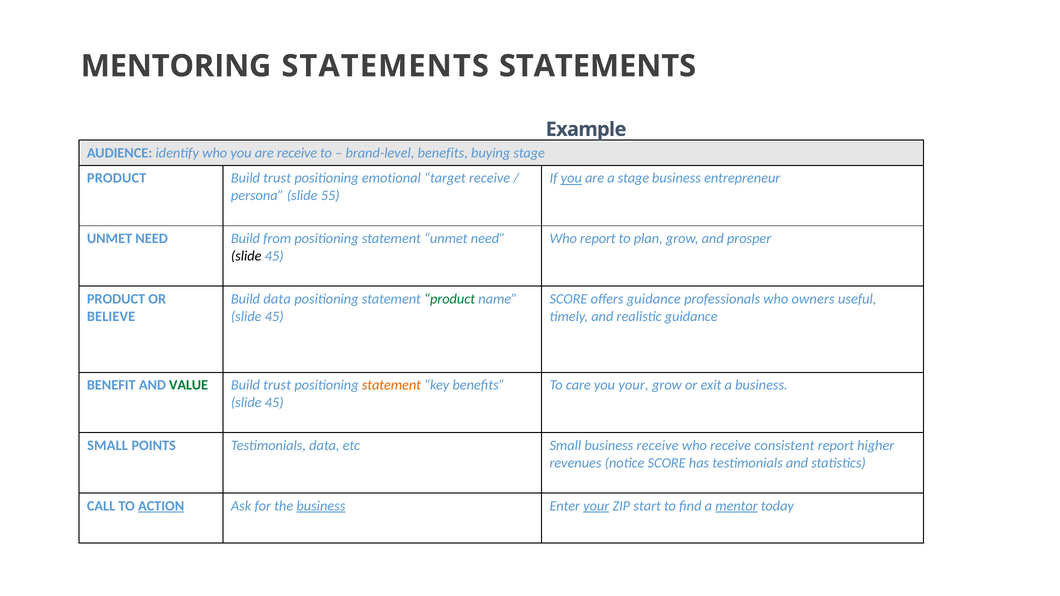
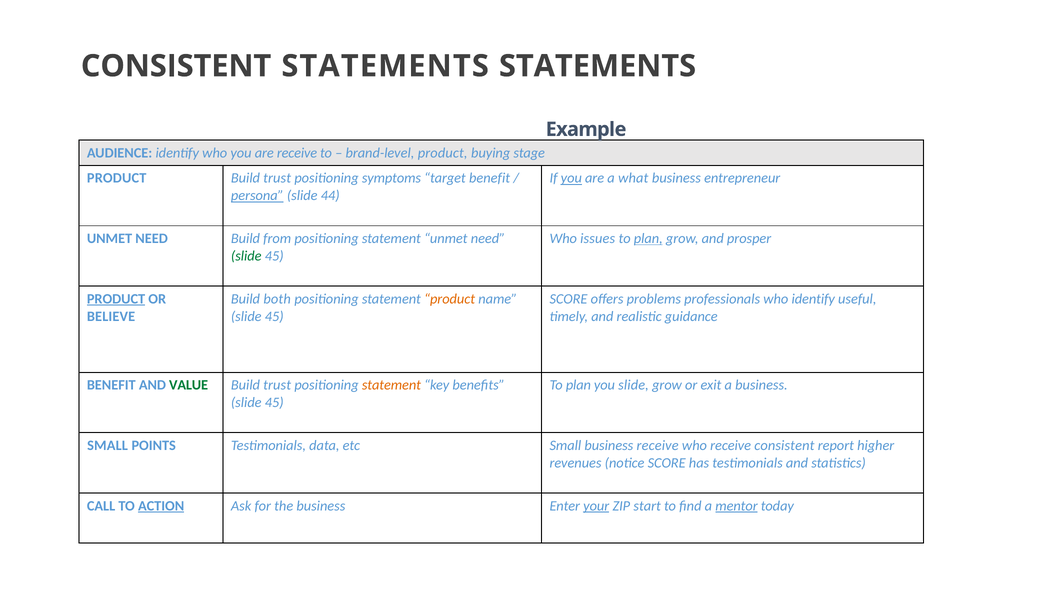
MENTORING: MENTORING -> CONSISTENT (176, 66)
brand-level benefits: benefits -> product (443, 153)
emotional: emotional -> symptoms (391, 178)
target receive: receive -> benefit (490, 178)
a stage: stage -> what (633, 178)
persona underline: none -> present (257, 196)
55: 55 -> 44 (330, 196)
Who report: report -> issues (598, 239)
plan underline: none -> present (648, 239)
slide colour: black -> green (246, 256)
PRODUCT underline: none -> present (116, 299)
Build data: data -> both (277, 299)
product colour: green -> orange (450, 299)
offers guidance: guidance -> problems (654, 299)
who owners: owners -> identify (813, 299)
care: care -> plan (578, 385)
you your: your -> slide (634, 385)
business underline: present -> none (321, 506)
